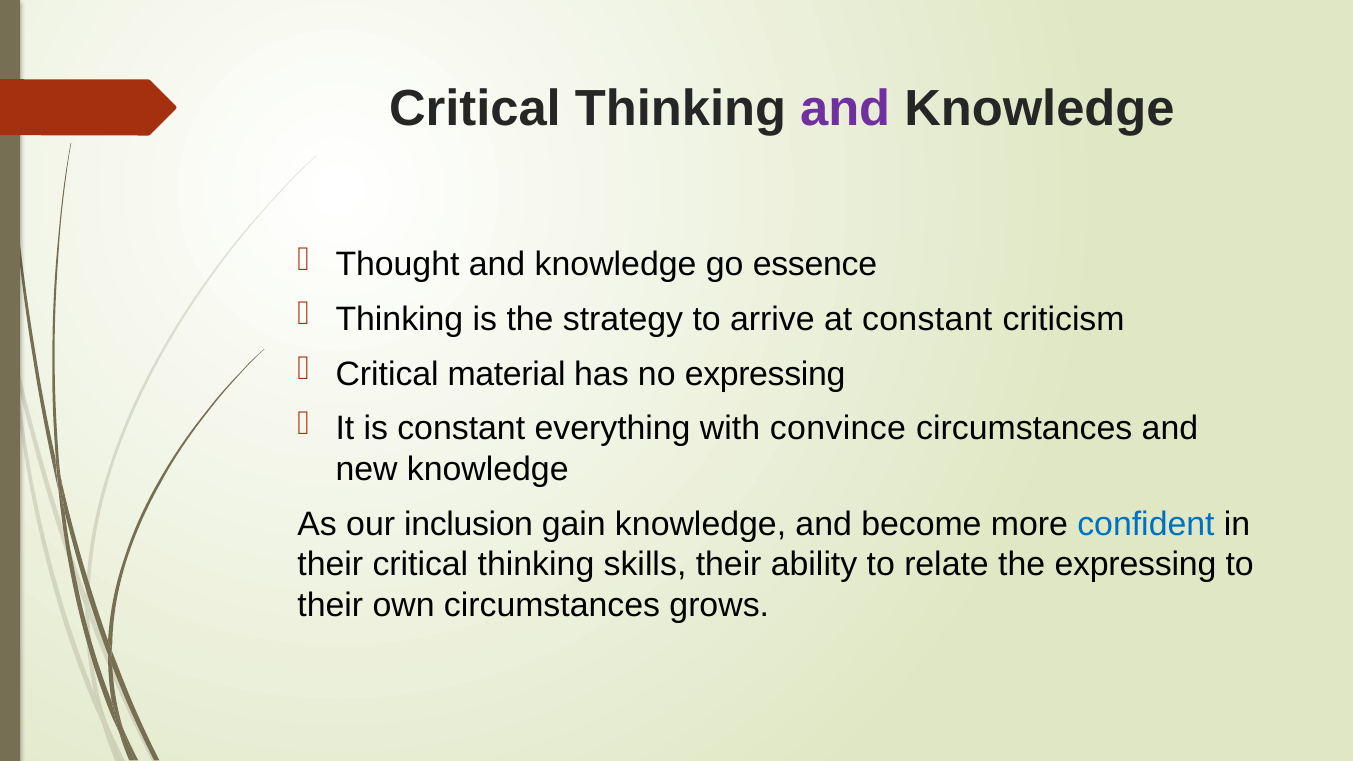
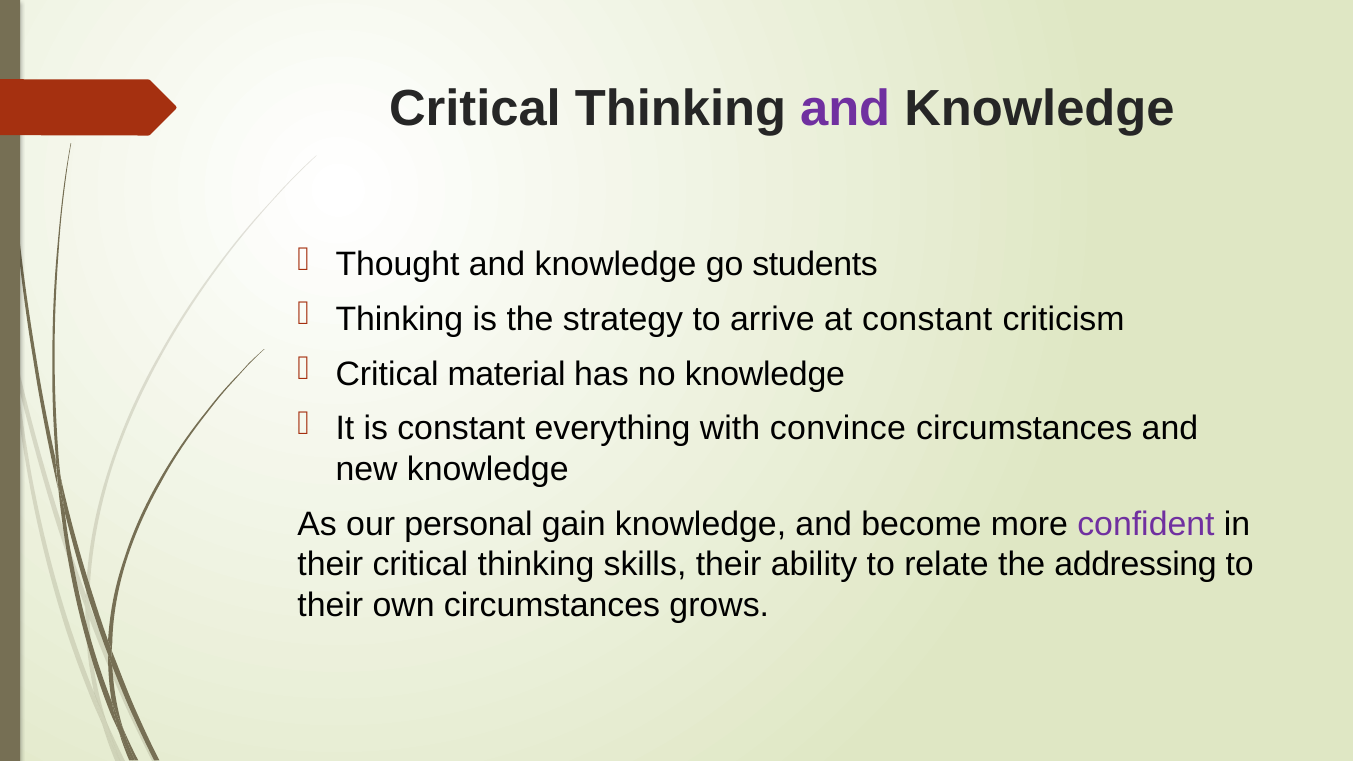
essence: essence -> students (815, 265)
no expressing: expressing -> knowledge (765, 374)
inclusion: inclusion -> personal (469, 524)
confident colour: blue -> purple (1146, 524)
the expressing: expressing -> addressing (1136, 564)
